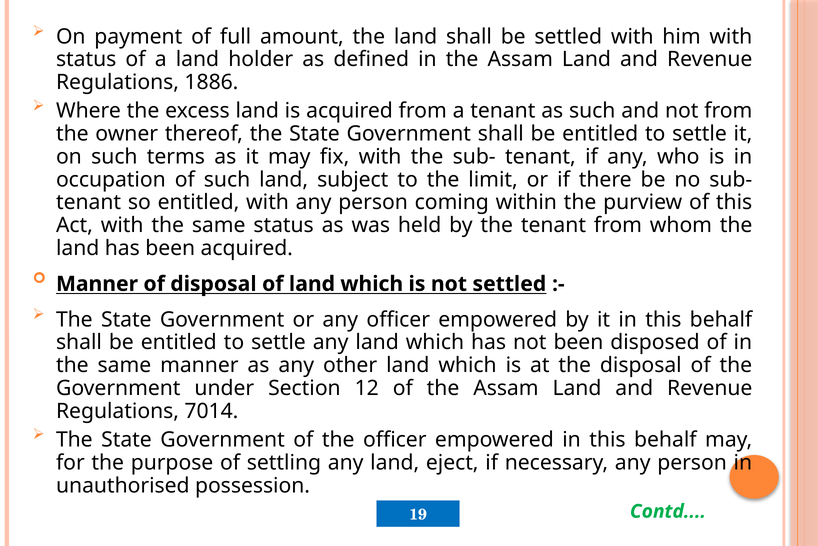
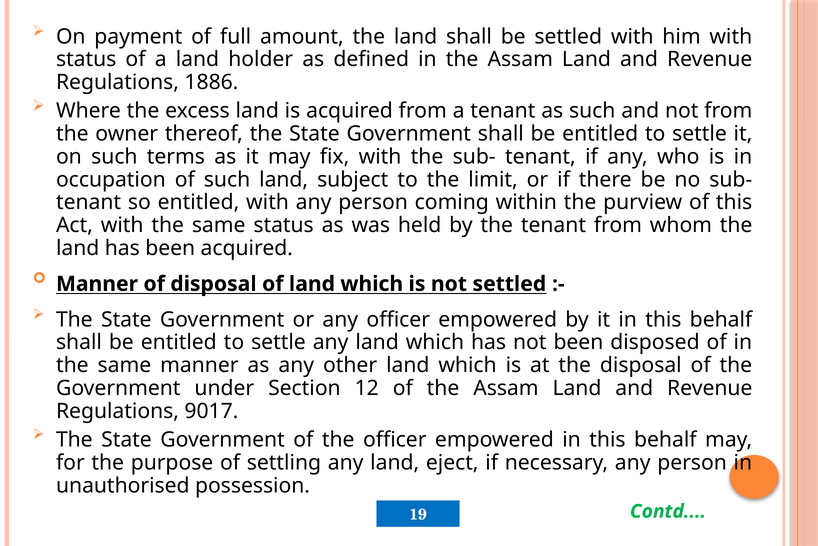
7014: 7014 -> 9017 (211, 411)
